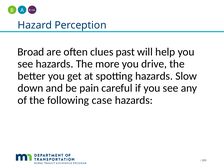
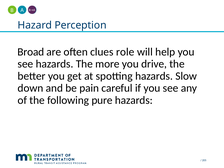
past: past -> role (125, 52)
case: case -> pure (102, 100)
